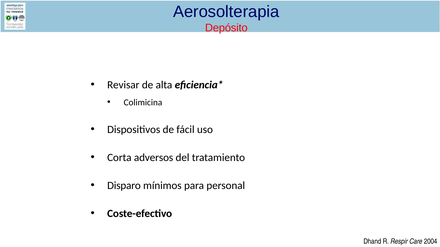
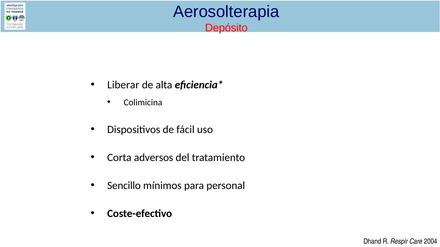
Revisar: Revisar -> Liberar (123, 85)
Disparo: Disparo -> Sencillo (124, 186)
